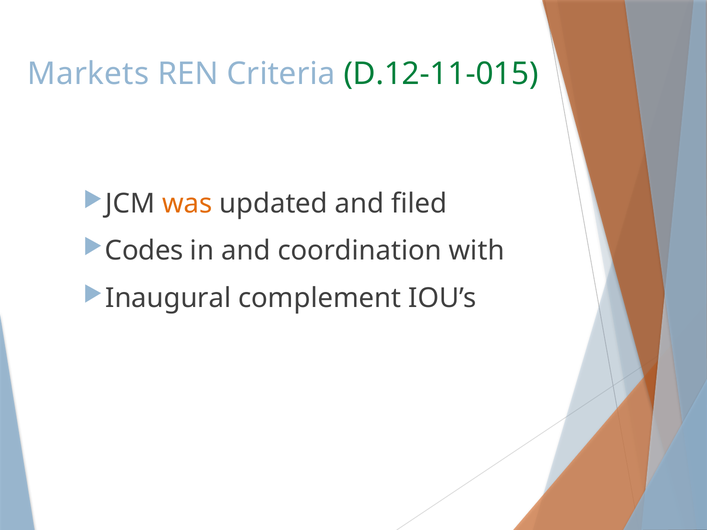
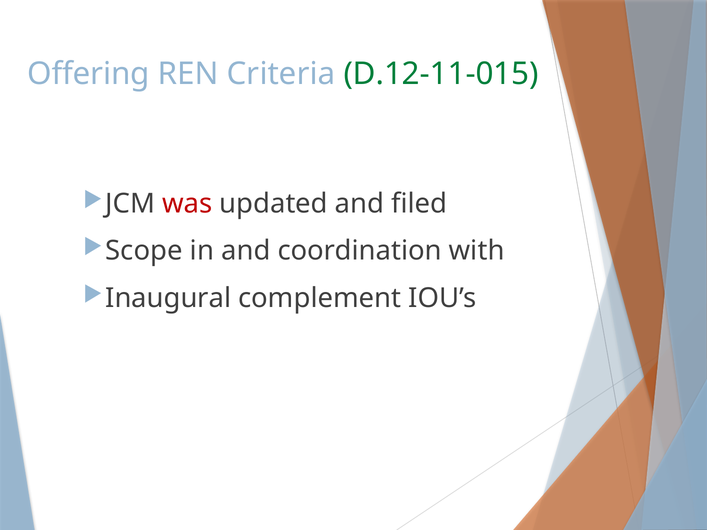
Markets: Markets -> Offering (88, 74)
was colour: orange -> red (187, 204)
Codes: Codes -> Scope (144, 251)
